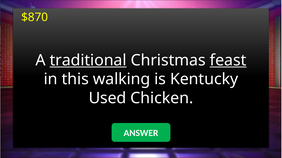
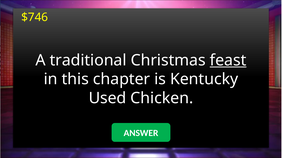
$870: $870 -> $746 (35, 17)
traditional underline: present -> none (88, 60)
walking: walking -> chapter (122, 79)
